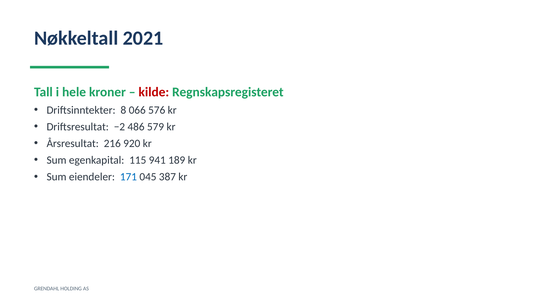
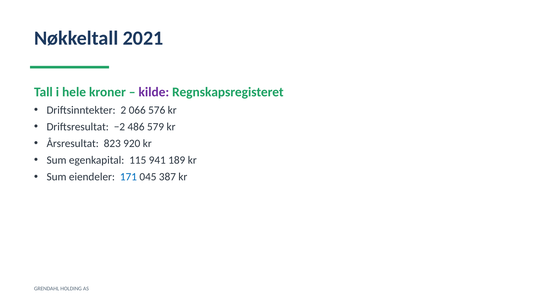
kilde colour: red -> purple (154, 92)
8: 8 -> 2 (123, 110)
216: 216 -> 823 (112, 143)
